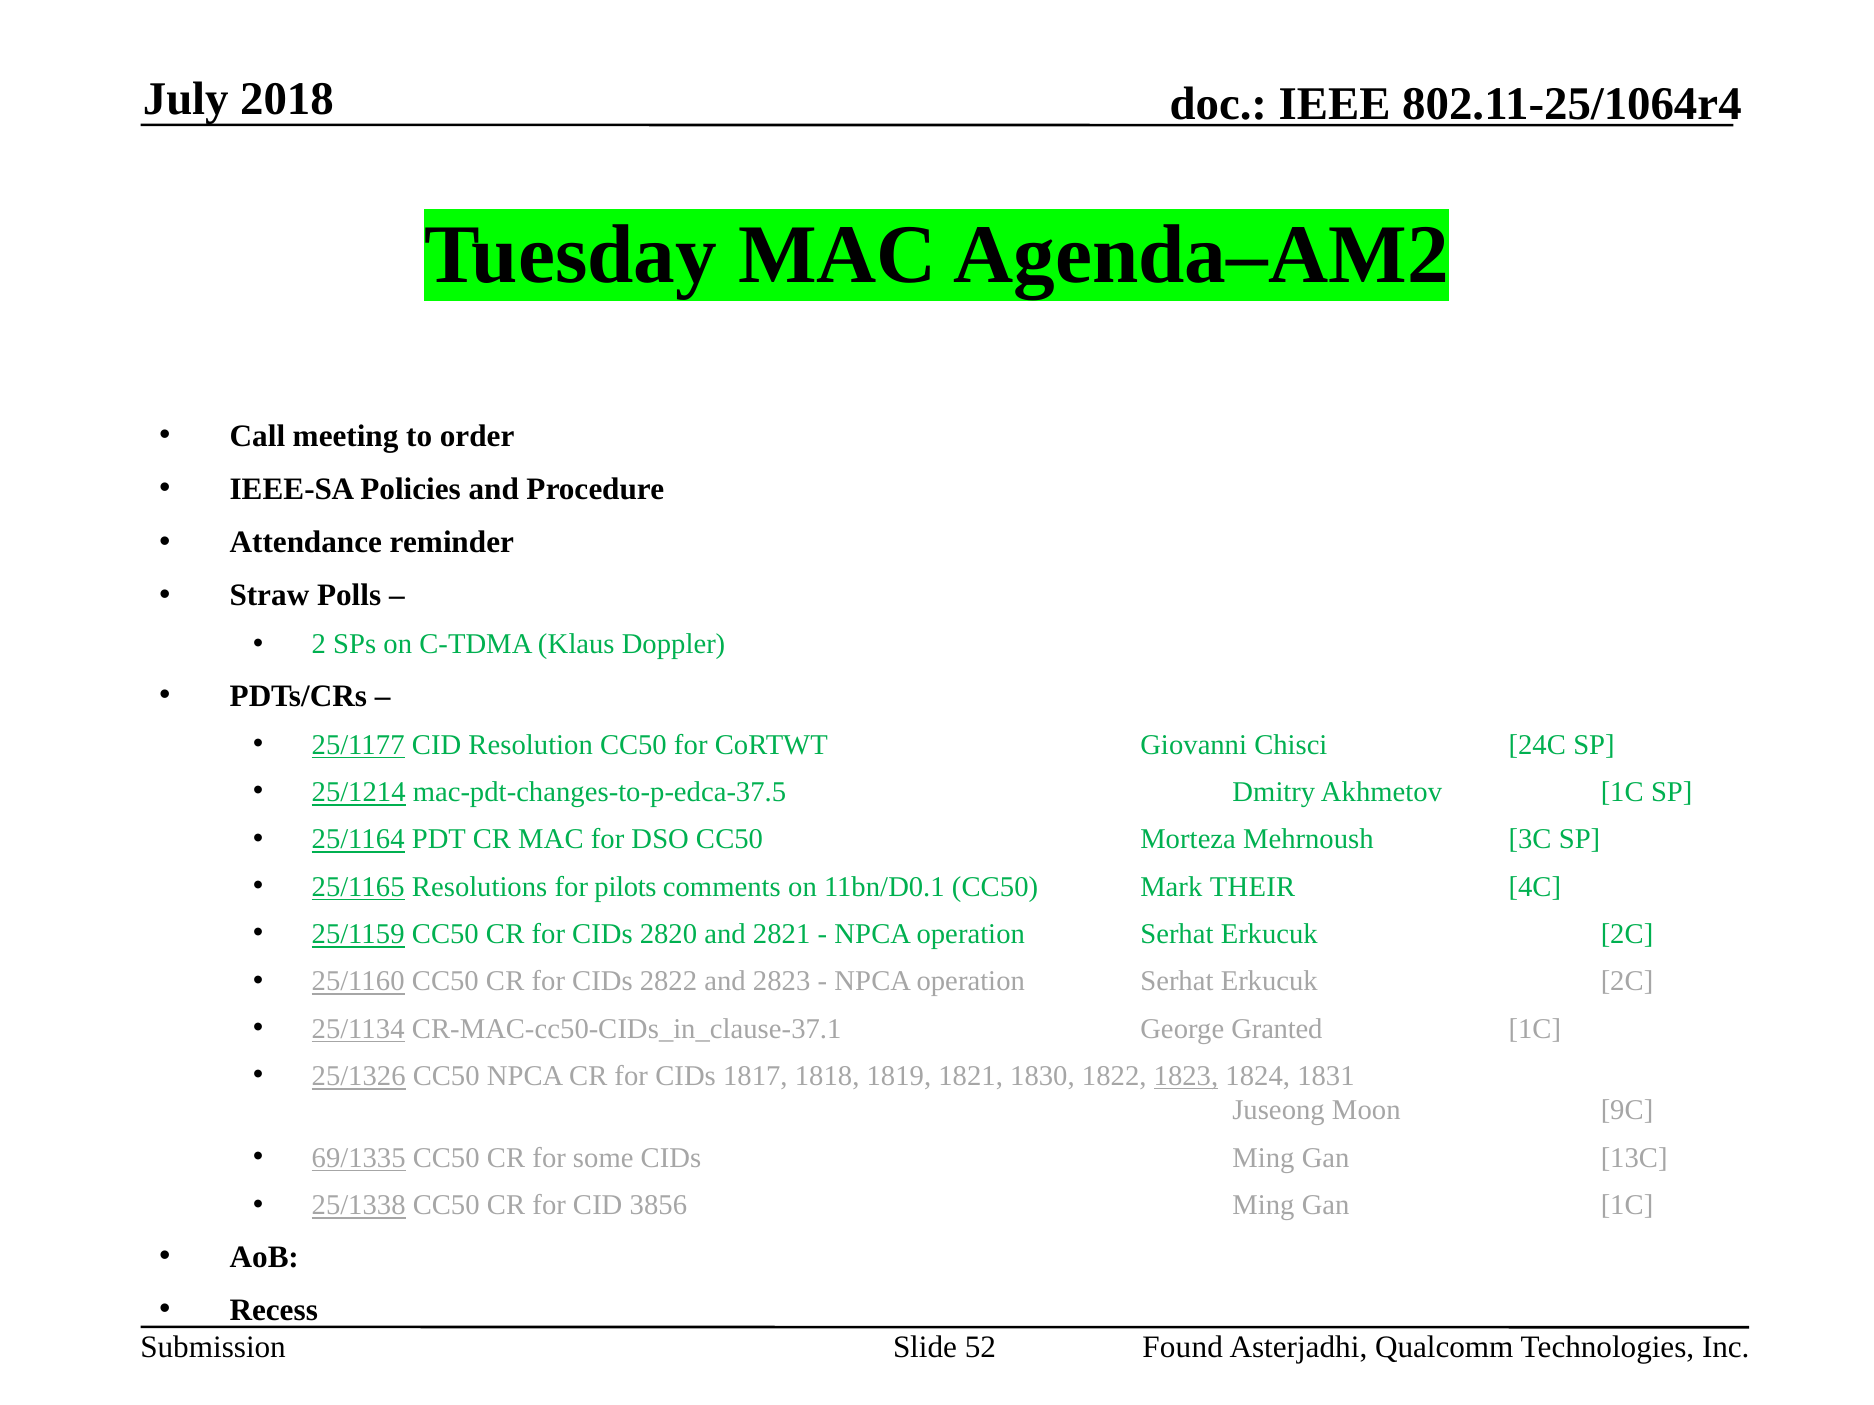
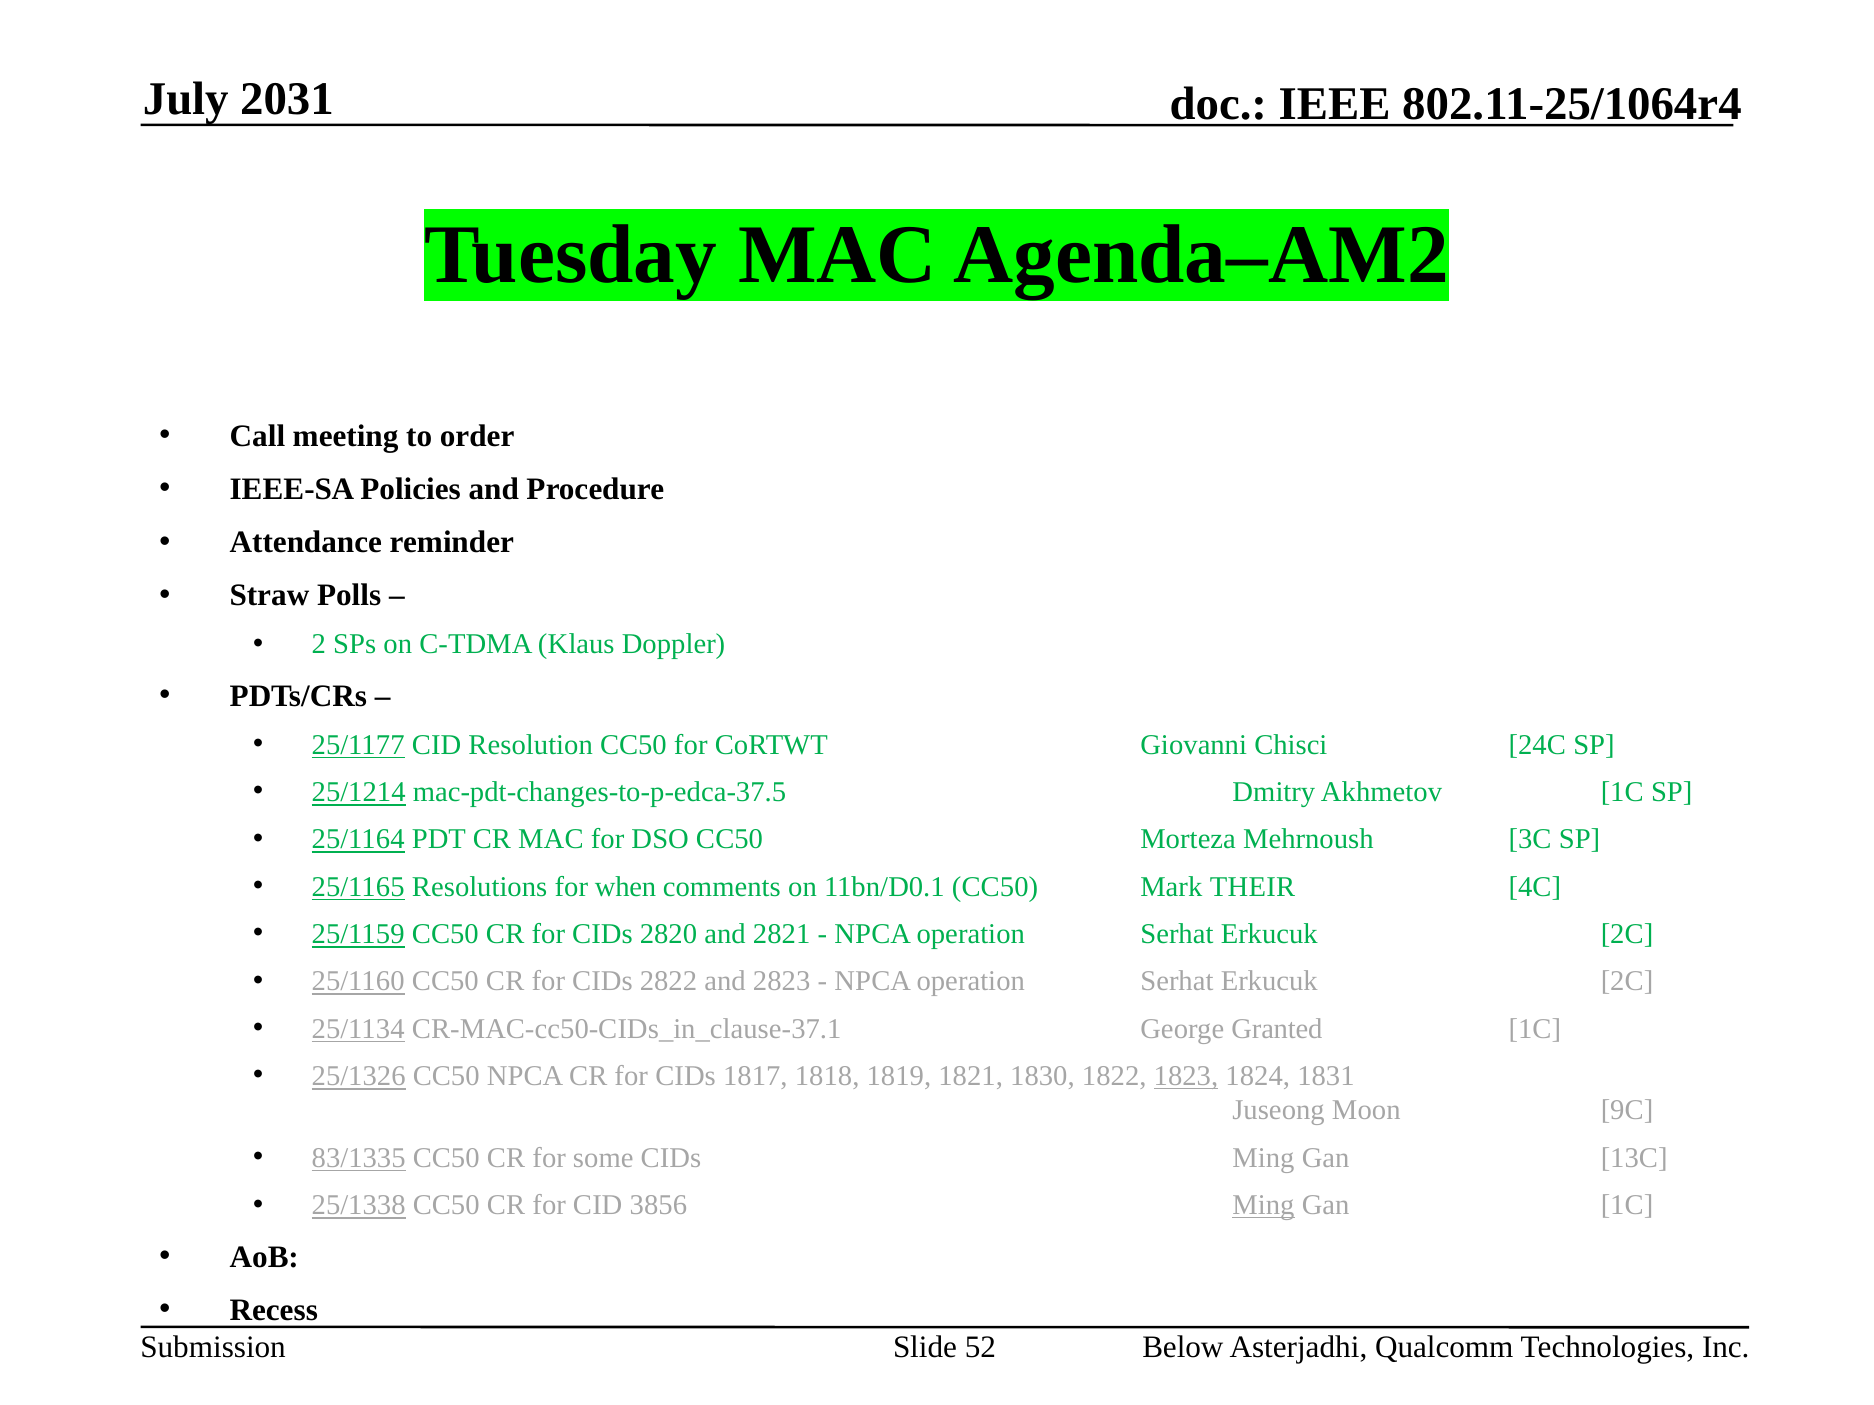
2018: 2018 -> 2031 (287, 99)
pilots: pilots -> when (626, 887)
69/1335: 69/1335 -> 83/1335 (359, 1158)
Ming underline: none -> present (1264, 1206)
Found: Found -> Below (1183, 1348)
